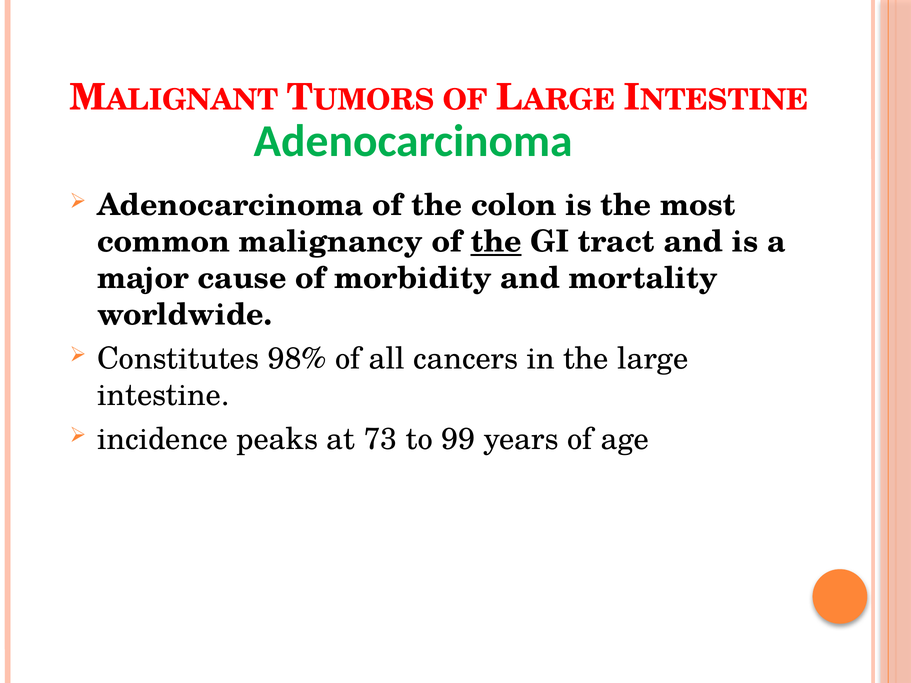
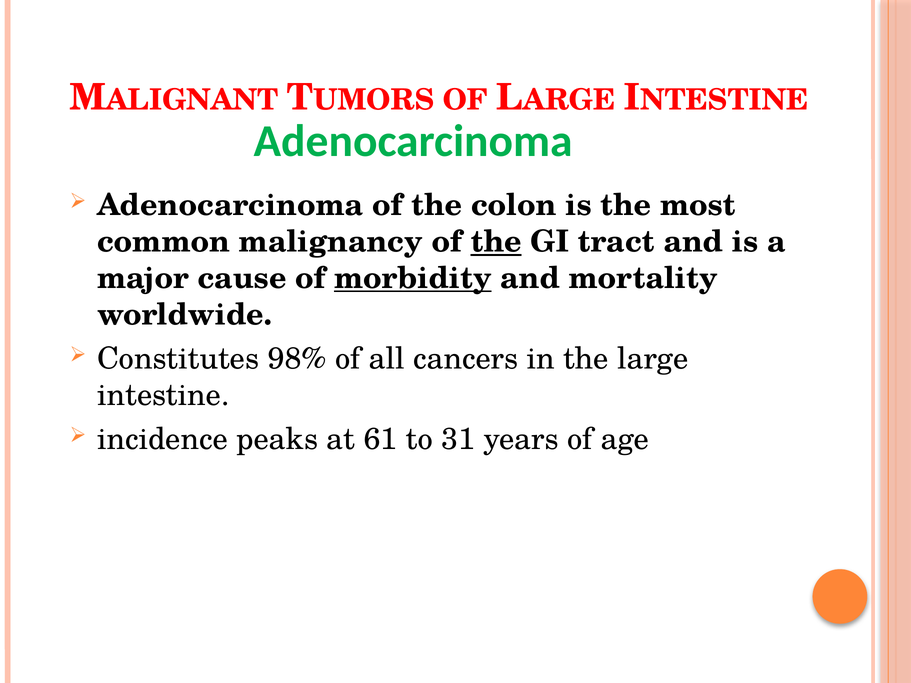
morbidity underline: none -> present (413, 278)
73: 73 -> 61 (380, 439)
99: 99 -> 31 (458, 439)
